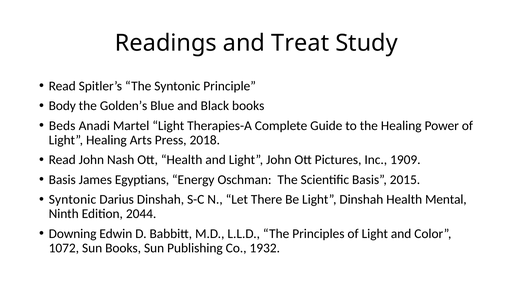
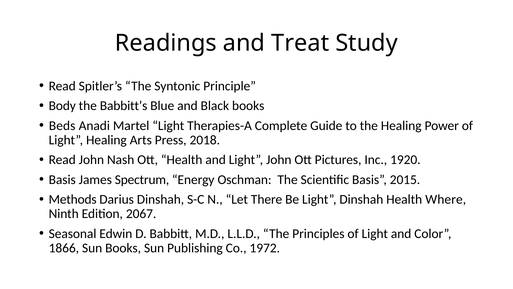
Golden’s: Golden’s -> Babbitt’s (124, 106)
1909: 1909 -> 1920 (405, 160)
Egyptians: Egyptians -> Spectrum (142, 179)
Syntonic: Syntonic -> Methods (73, 199)
Mental: Mental -> Where (446, 199)
2044: 2044 -> 2067 (141, 214)
Downing: Downing -> Seasonal (73, 233)
1072: 1072 -> 1866 (64, 248)
1932: 1932 -> 1972 (265, 248)
